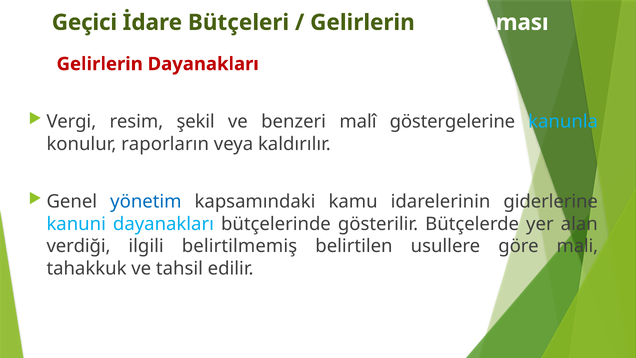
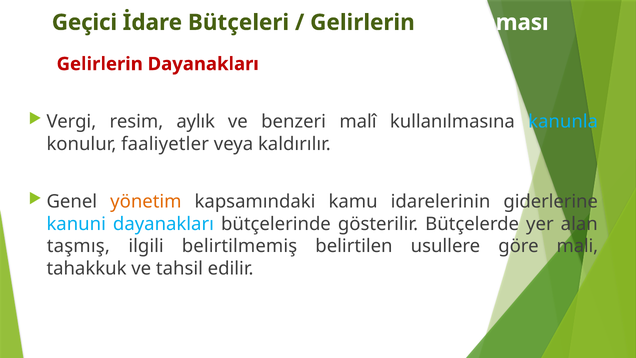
şekil: şekil -> aylık (196, 122)
göstergelerine: göstergelerine -> kullanılmasına (452, 122)
raporların: raporların -> faaliyetler (165, 144)
yönetim colour: blue -> orange (146, 202)
verdiği: verdiği -> taşmış (78, 246)
